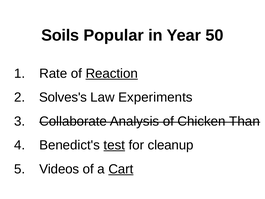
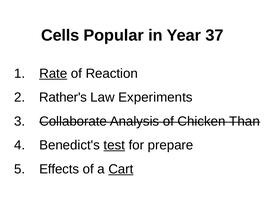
Soils: Soils -> Cells (60, 35)
50: 50 -> 37 (215, 35)
Rate underline: none -> present (53, 73)
Reaction underline: present -> none (112, 73)
Solves's: Solves's -> Rather's (63, 97)
cleanup: cleanup -> prepare (171, 145)
Videos: Videos -> Effects (59, 169)
